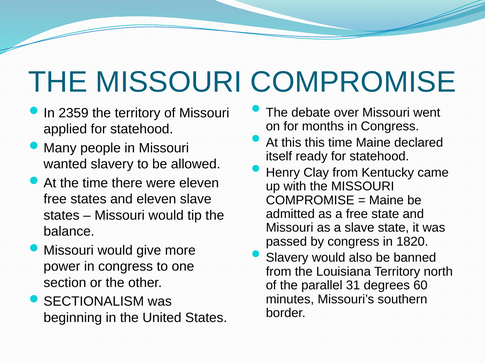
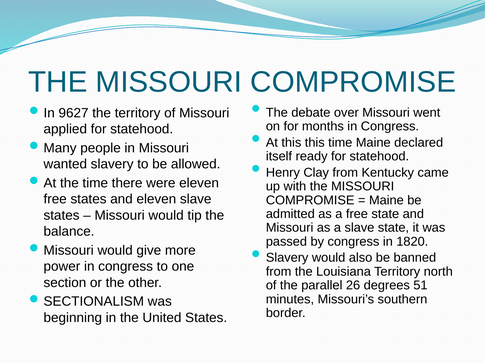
2359: 2359 -> 9627 (74, 113)
31: 31 -> 26 (353, 286)
60: 60 -> 51 (420, 286)
